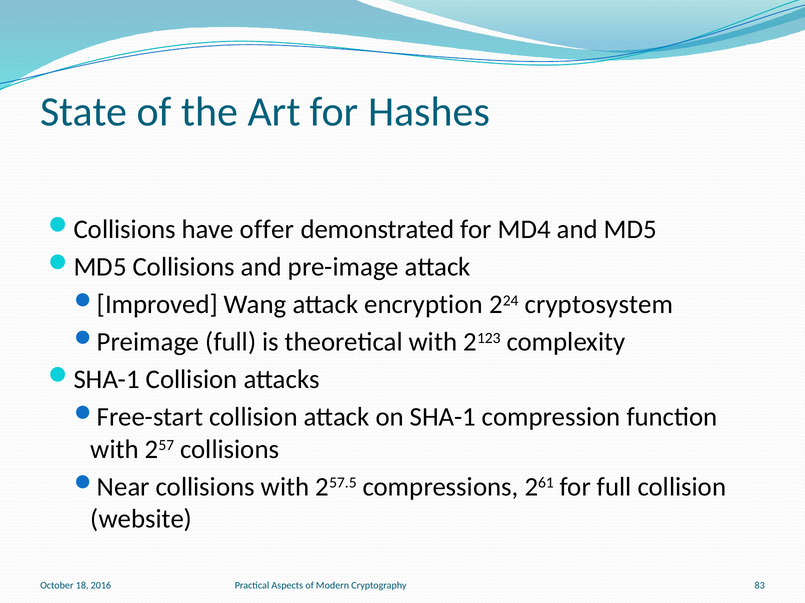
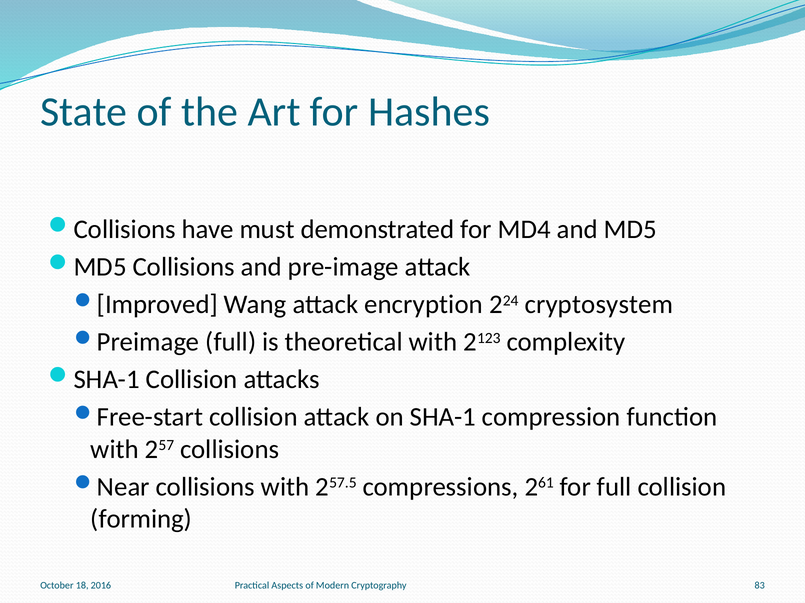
offer: offer -> must (267, 230)
website: website -> forming (141, 520)
